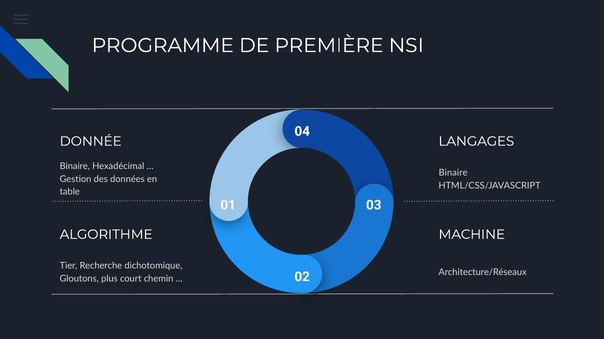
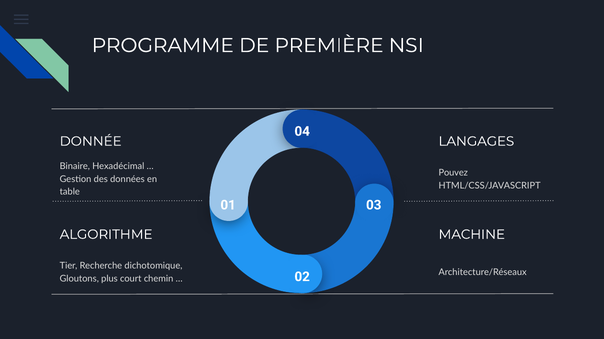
Binaire: Binaire -> Pouvez (453, 173)
